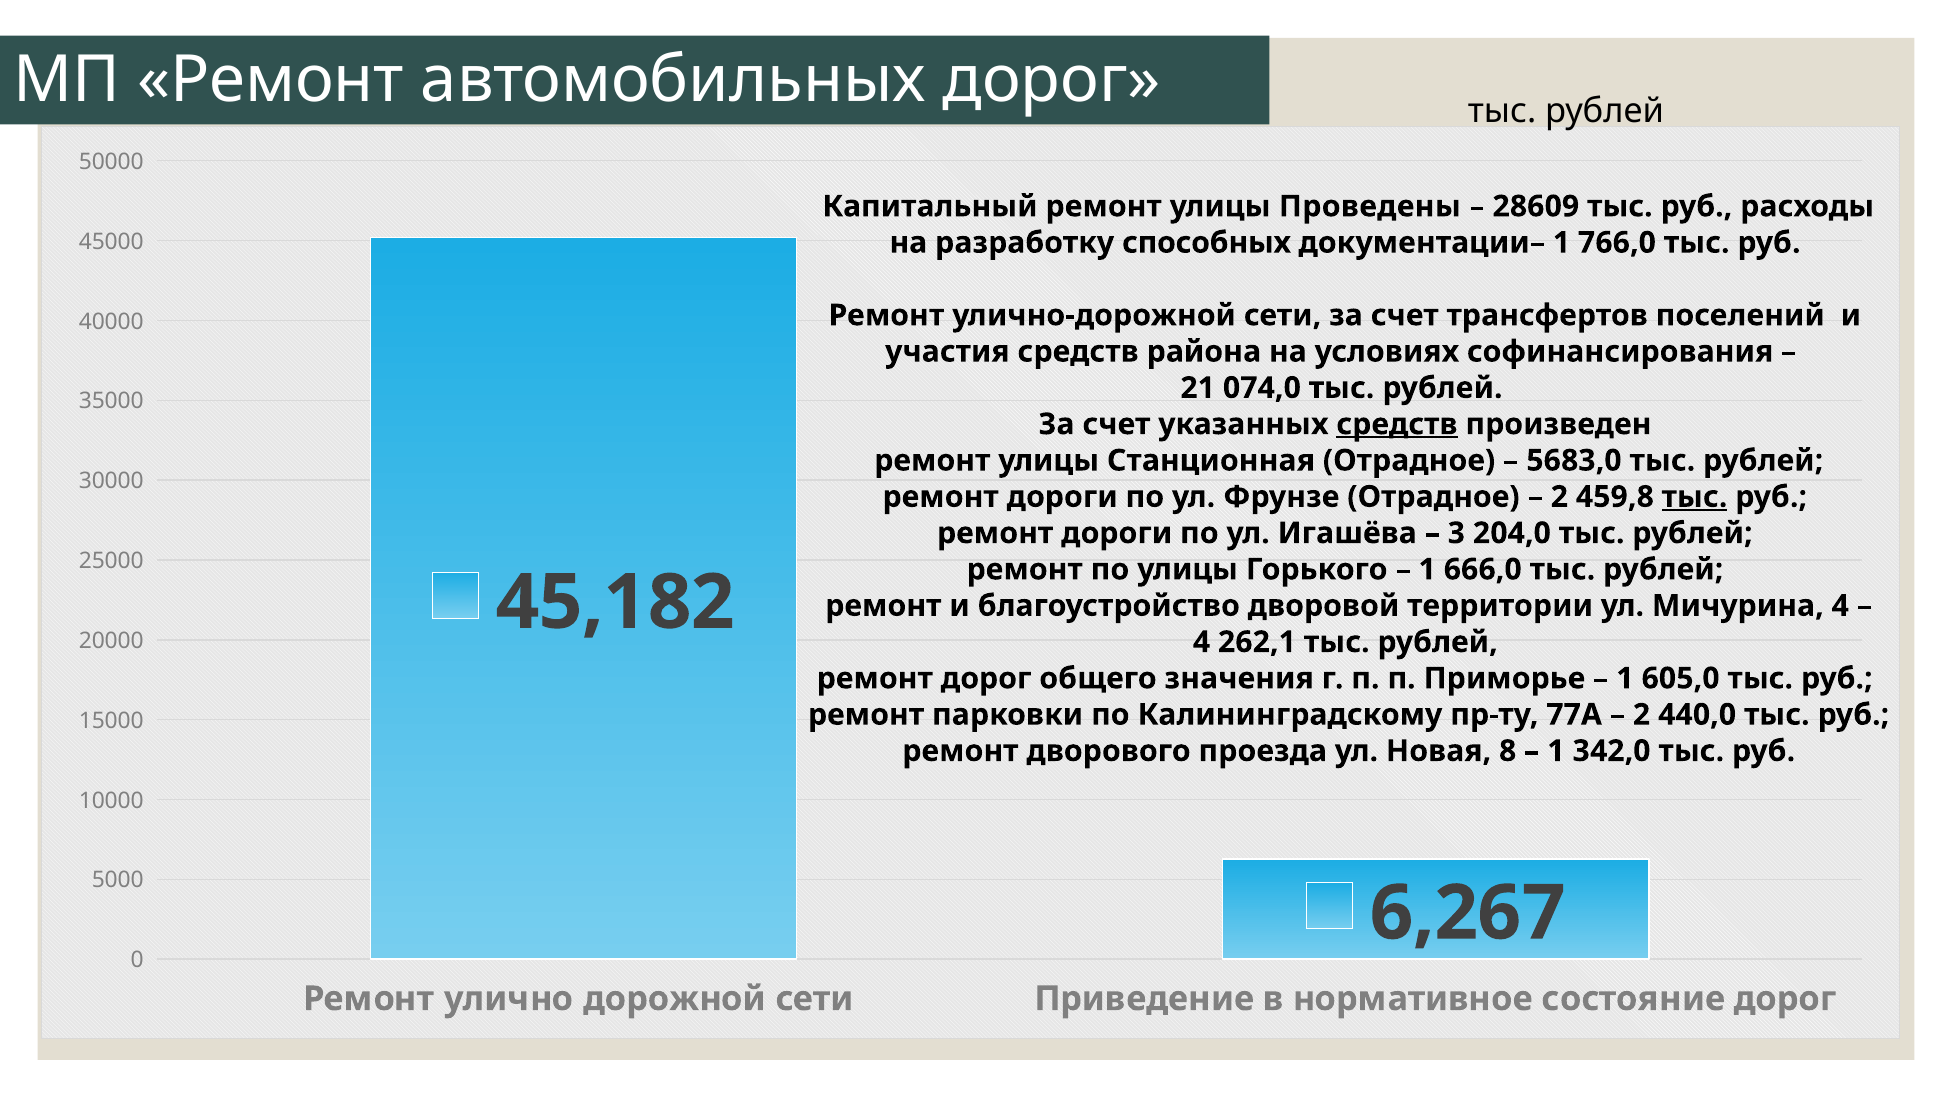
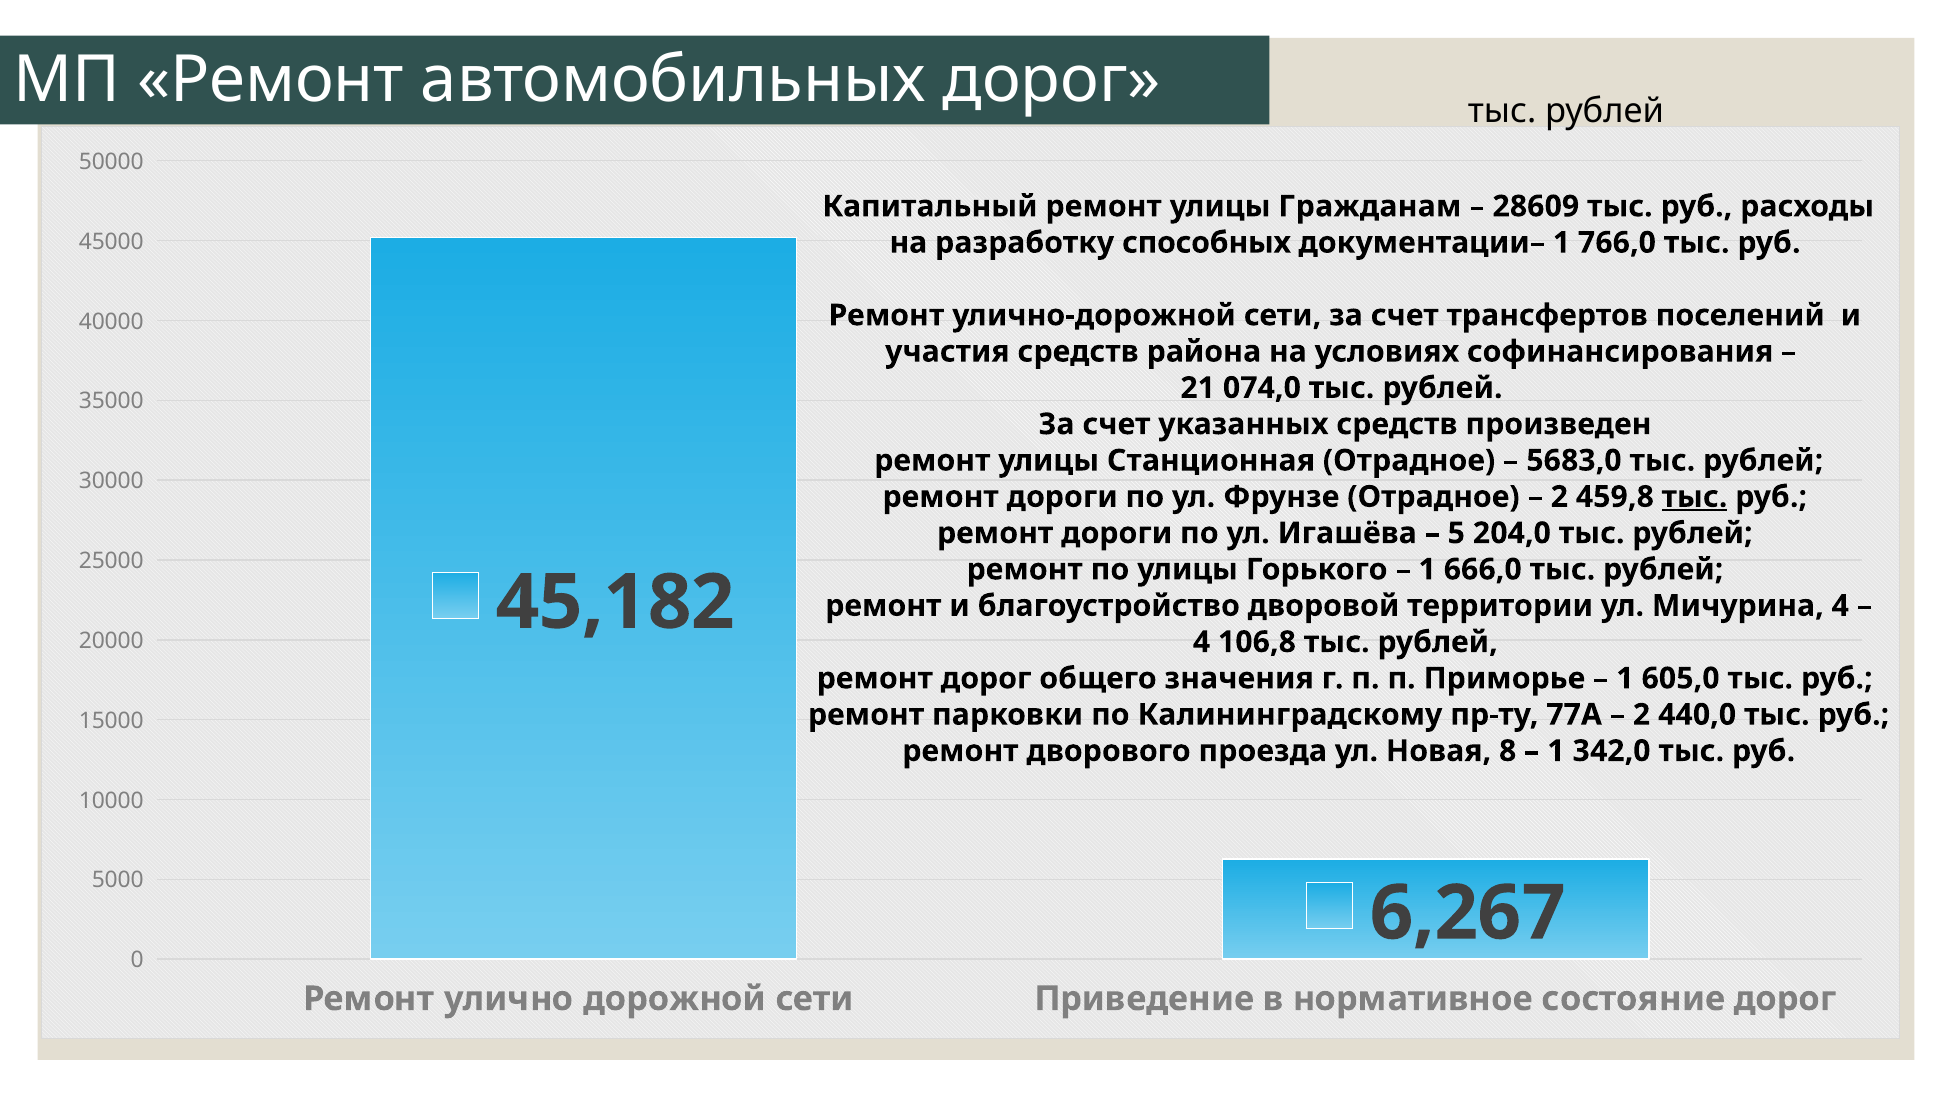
Проведены: Проведены -> Гражданам (1370, 206)
средств underline: present -> none (1397, 424)
3: 3 -> 5 (1456, 533)
262,1: 262,1 -> 106,8 (1257, 642)
